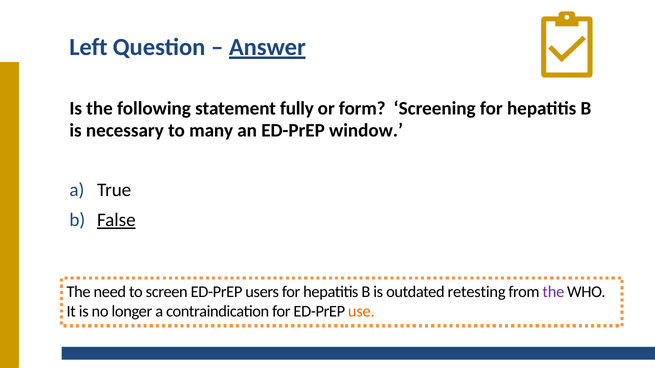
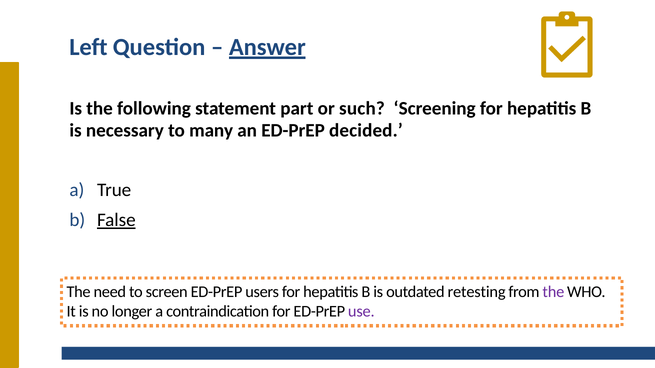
fully: fully -> part (297, 109)
form: form -> such (362, 109)
window: window -> decided (366, 130)
use colour: orange -> purple (361, 312)
